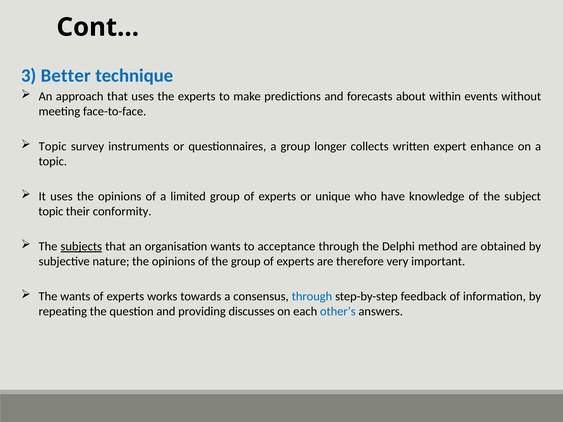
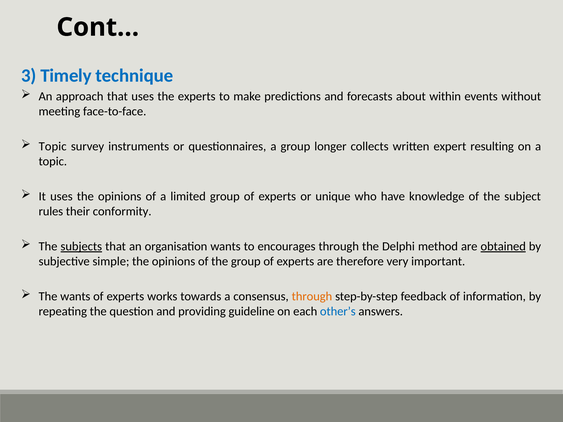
Better: Better -> Timely (66, 76)
enhance: enhance -> resulting (492, 147)
topic: topic -> rules (51, 212)
acceptance: acceptance -> encourages (287, 247)
obtained underline: none -> present (503, 247)
nature: nature -> simple (111, 262)
through colour: blue -> orange (312, 297)
discusses: discusses -> guideline (252, 312)
